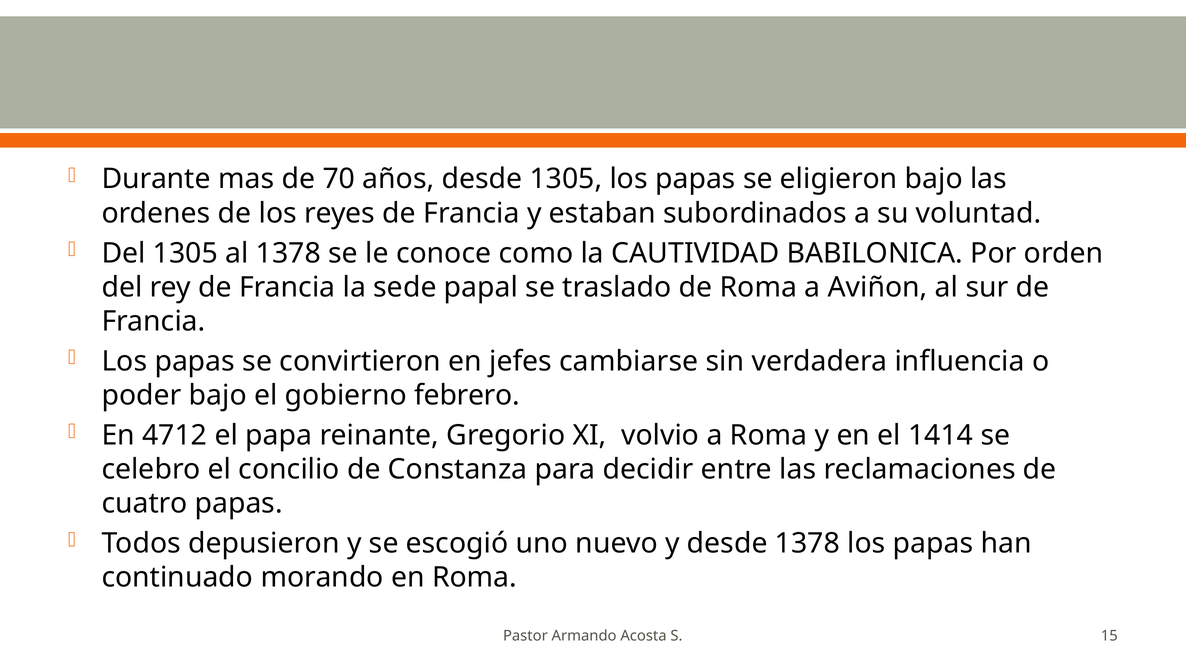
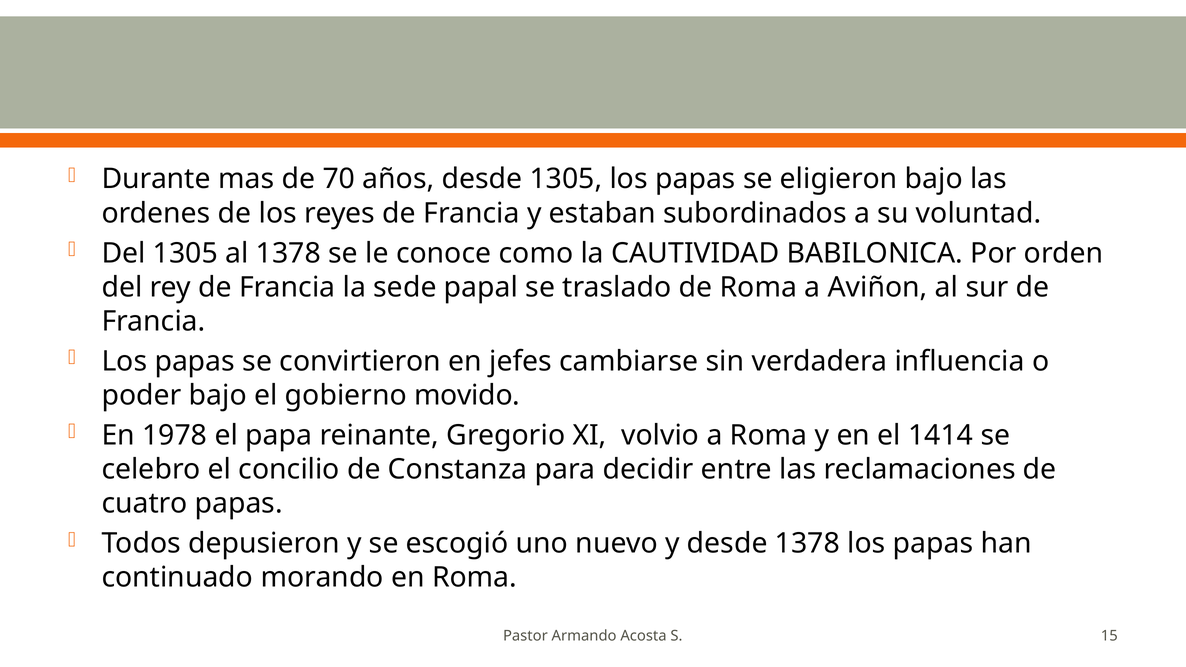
febrero: febrero -> movido (467, 395)
4712: 4712 -> 1978 (175, 435)
